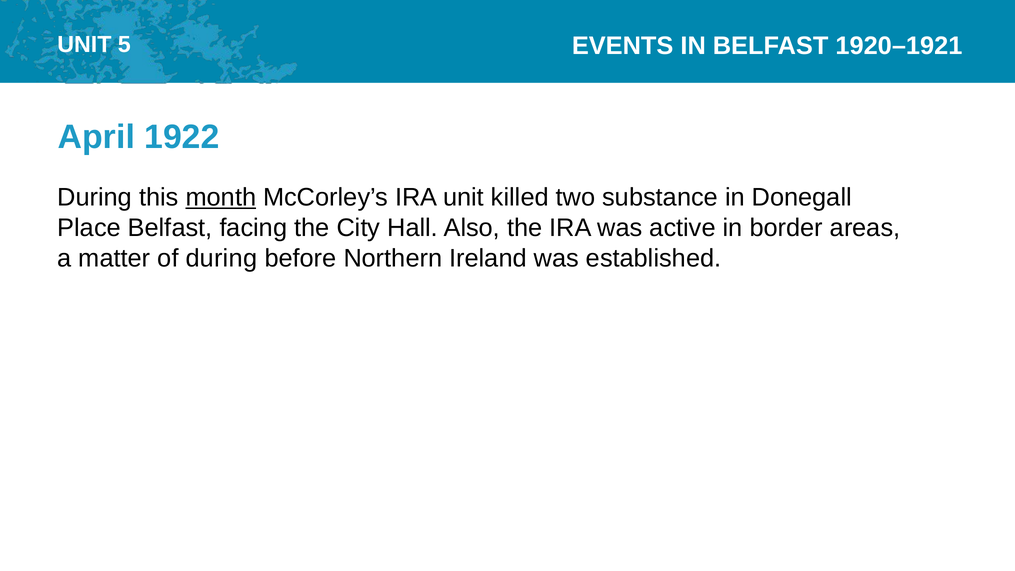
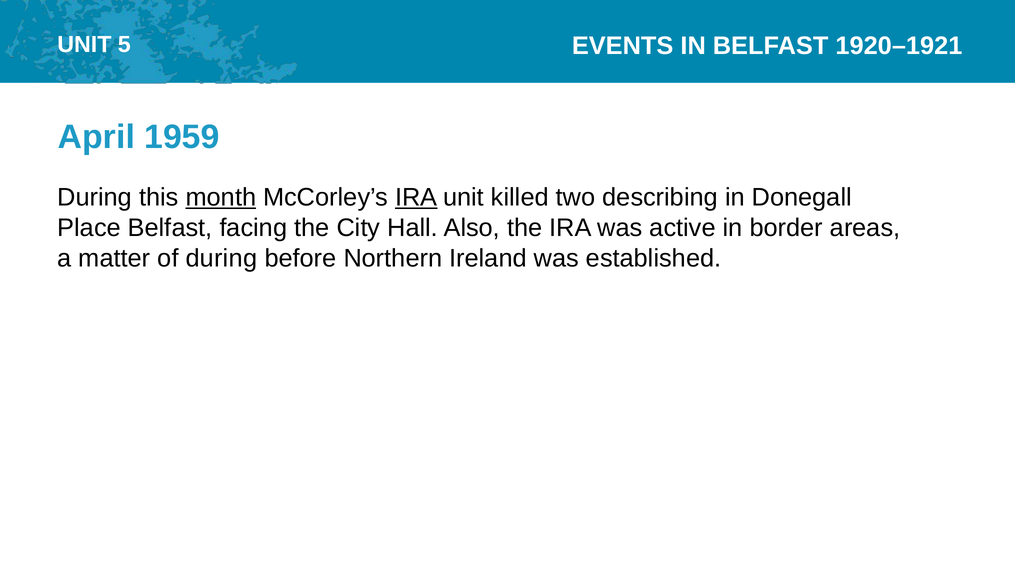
1922: 1922 -> 1959 (182, 137)
IRA underline: none -> present (416, 197)
substance: substance -> describing (660, 197)
